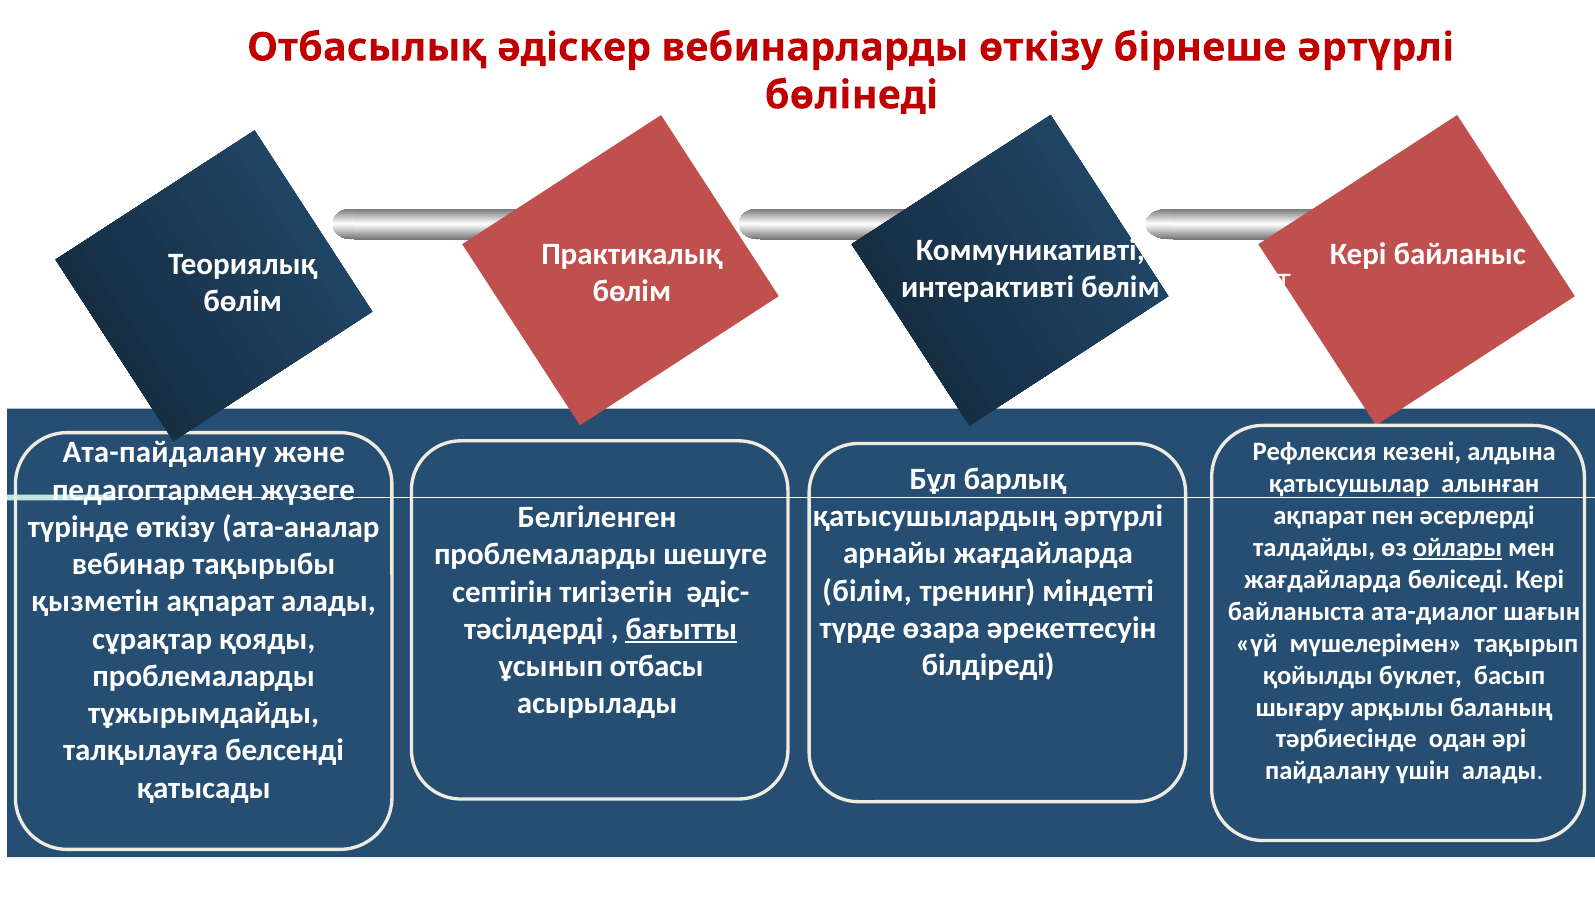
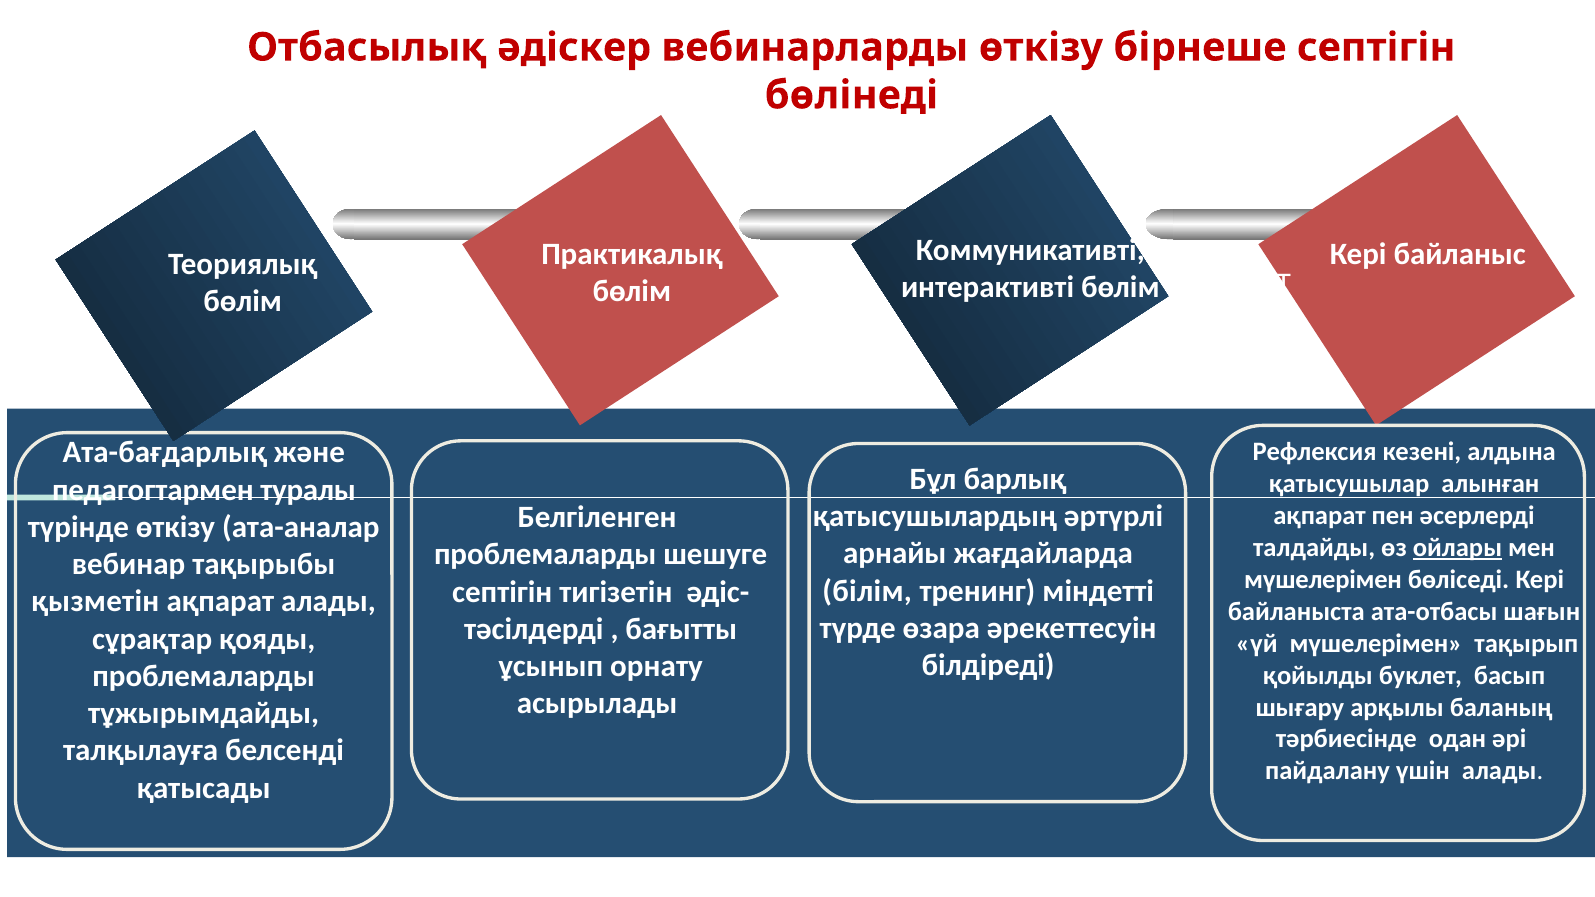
әртүрлі: әртүрлі -> септігін (1376, 47)
Ата-пайдалану: Ата-пайдалану -> Ата-бағдарлық (165, 453)
жүзеге: жүзеге -> туралы (308, 490)
жағдайларда: жағдайларда -> мүшелерімен (1323, 580)
ата-диалог: ата-диалог -> ата-отбасы (1434, 612)
бағытты underline: present -> none (681, 629)
отбасы: отбасы -> орнату (657, 666)
